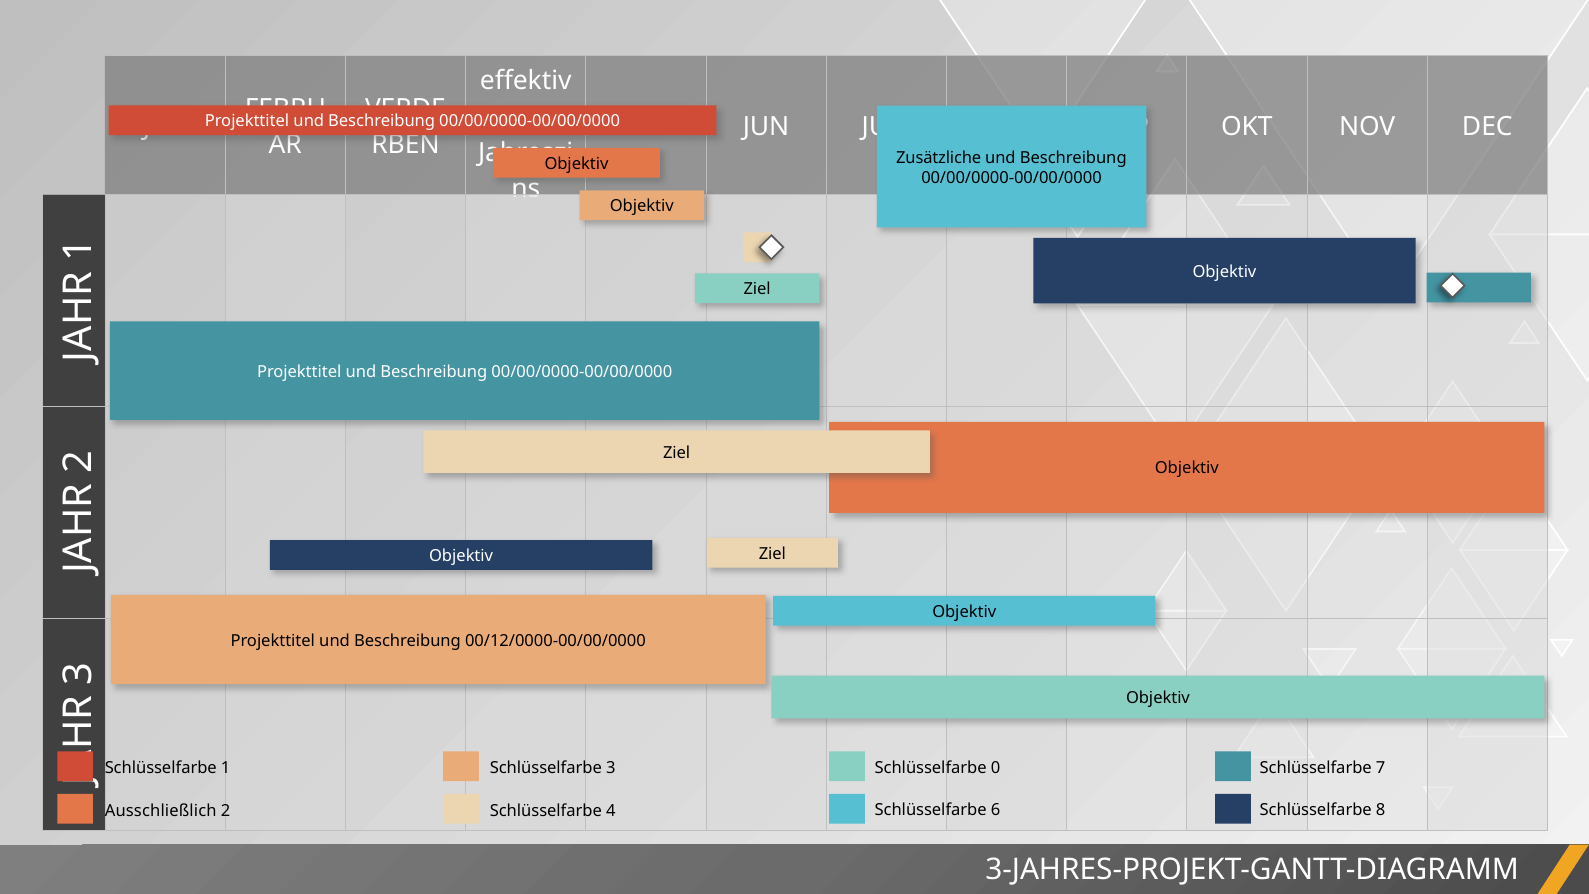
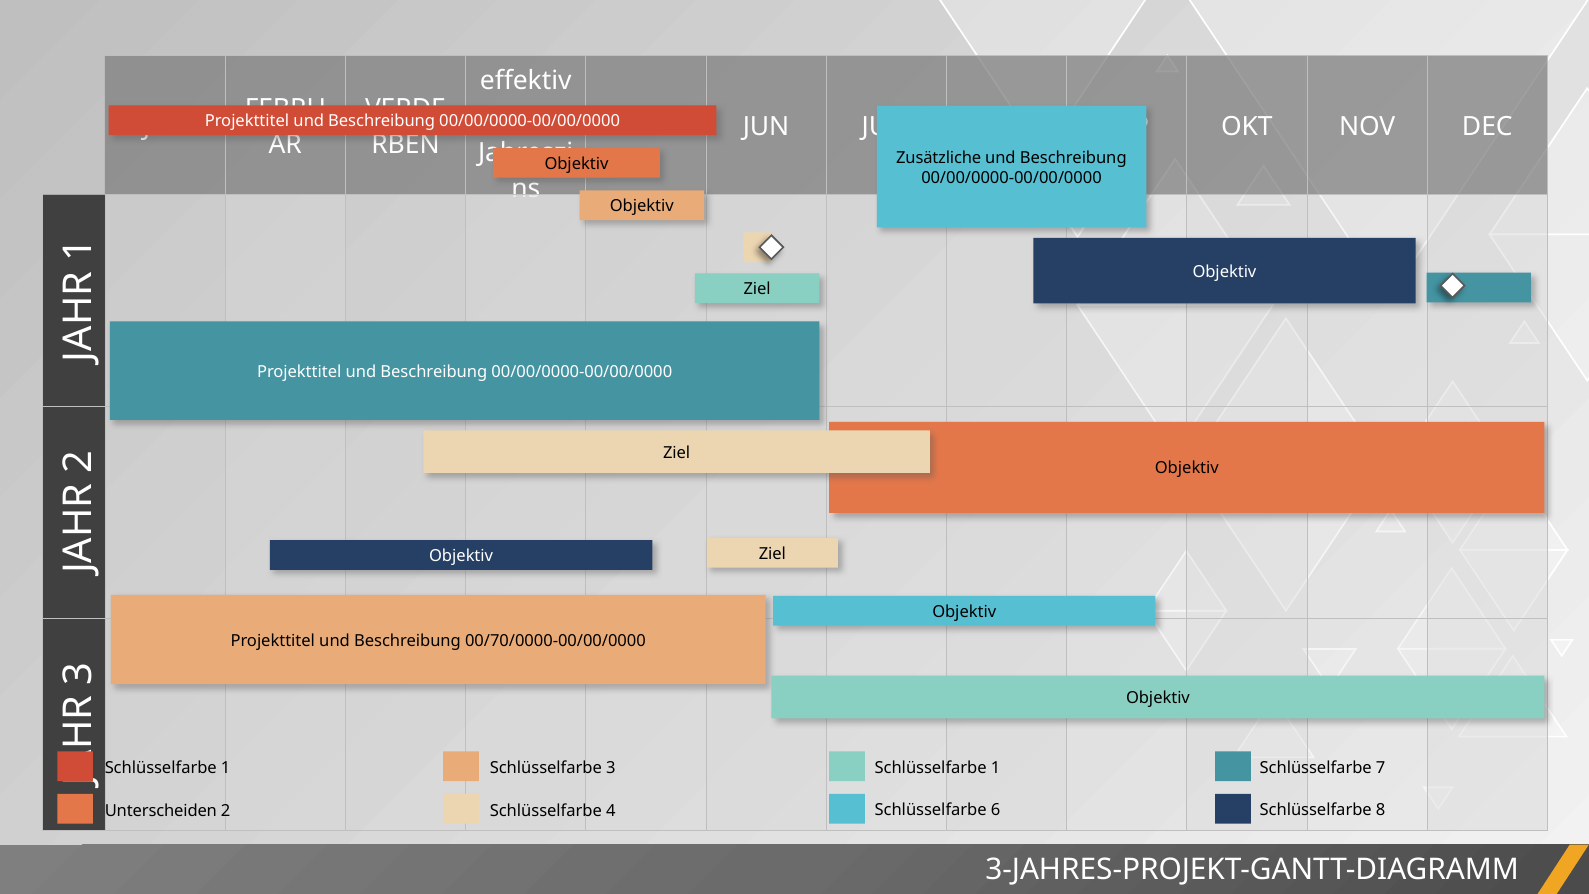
00/12/0000-00/00/0000: 00/12/0000-00/00/0000 -> 00/70/0000-00/00/0000 (555, 641)
0: 0 -> 1 (996, 768)
Ausschließlich: Ausschließlich -> Unterscheiden (161, 811)
